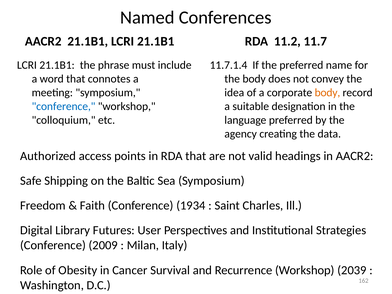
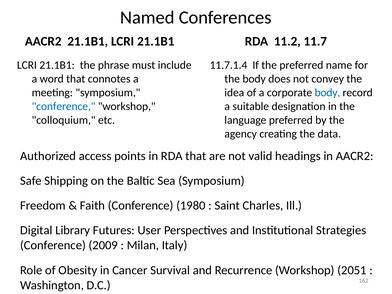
body colour: orange -> blue (327, 93)
1934: 1934 -> 1980 (191, 206)
2039: 2039 -> 2051 (352, 270)
